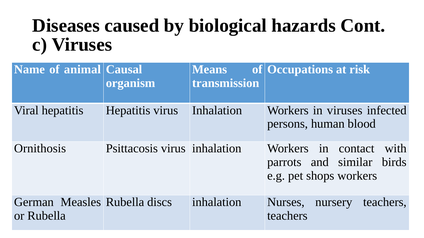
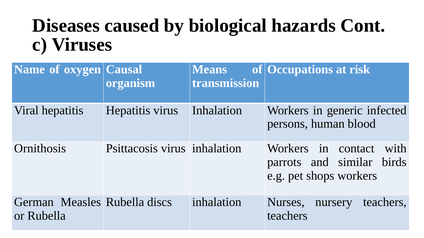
animal: animal -> oxygen (83, 69)
in viruses: viruses -> generic (345, 110)
